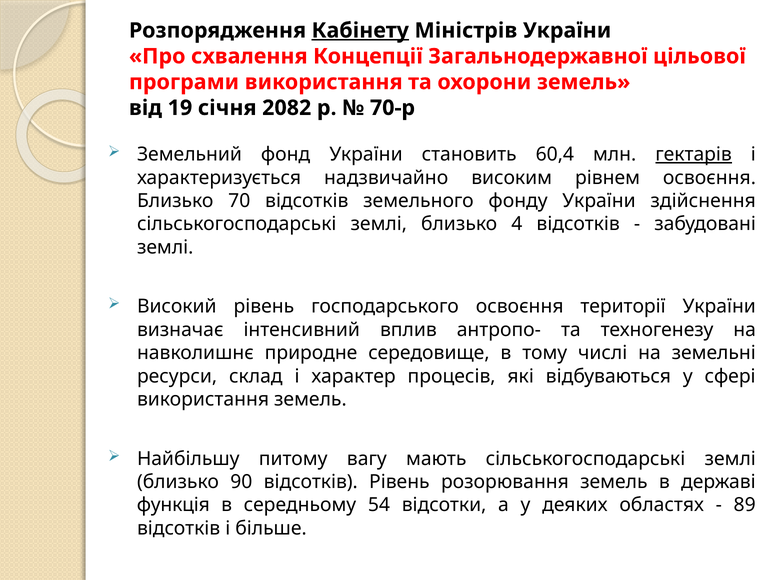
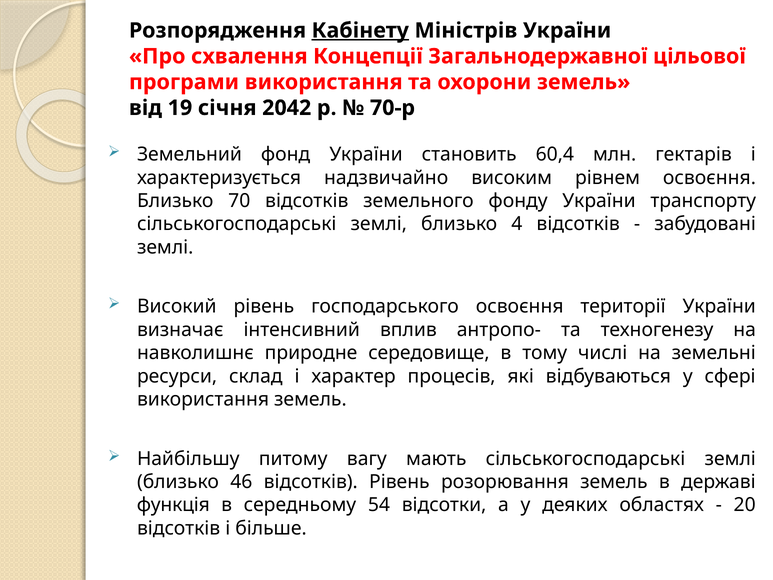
2082: 2082 -> 2042 (287, 108)
гектарів underline: present -> none (694, 154)
здійснення: здійснення -> транспорту (703, 201)
90: 90 -> 46 (241, 482)
89: 89 -> 20 (745, 505)
